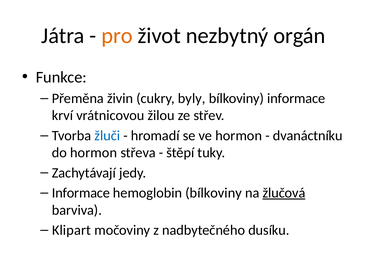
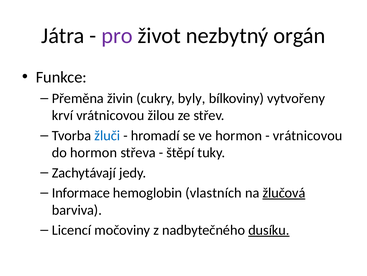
pro colour: orange -> purple (117, 36)
bílkoviny informace: informace -> vytvořeny (296, 98)
dvanáctníku: dvanáctníku -> vrátnicovou (308, 135)
hemoglobin bílkoviny: bílkoviny -> vlastních (214, 192)
Klipart: Klipart -> Licencí (72, 229)
dusíku underline: none -> present (269, 229)
